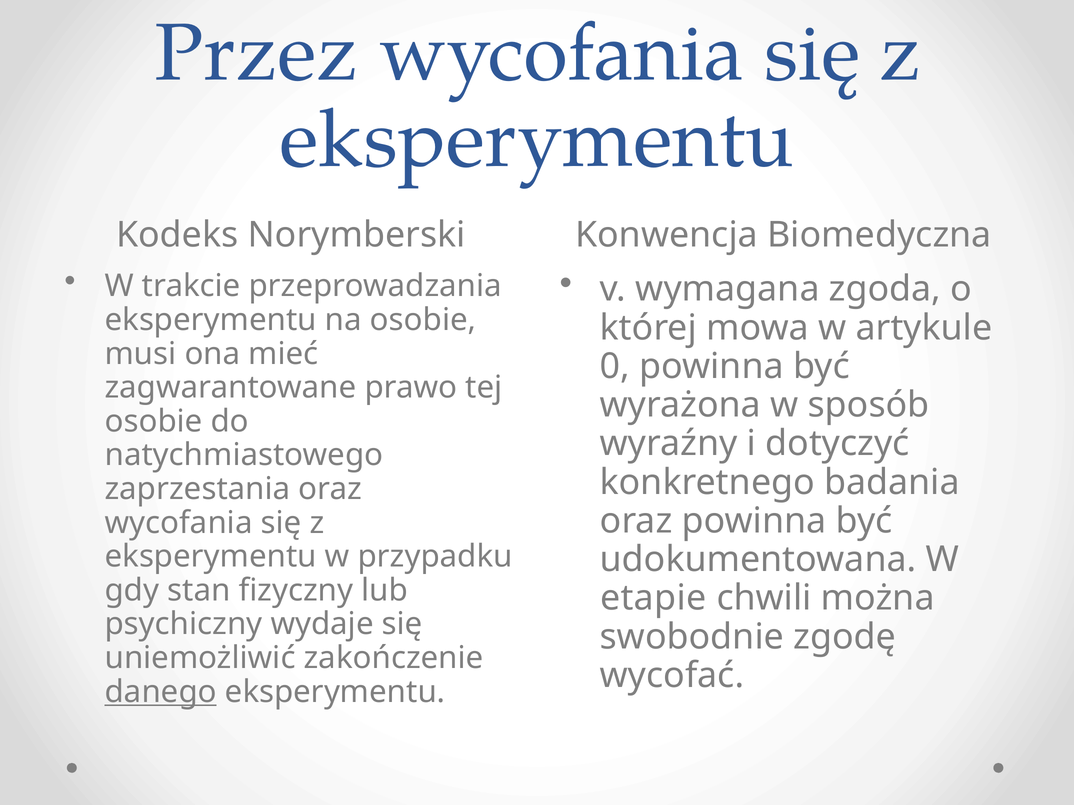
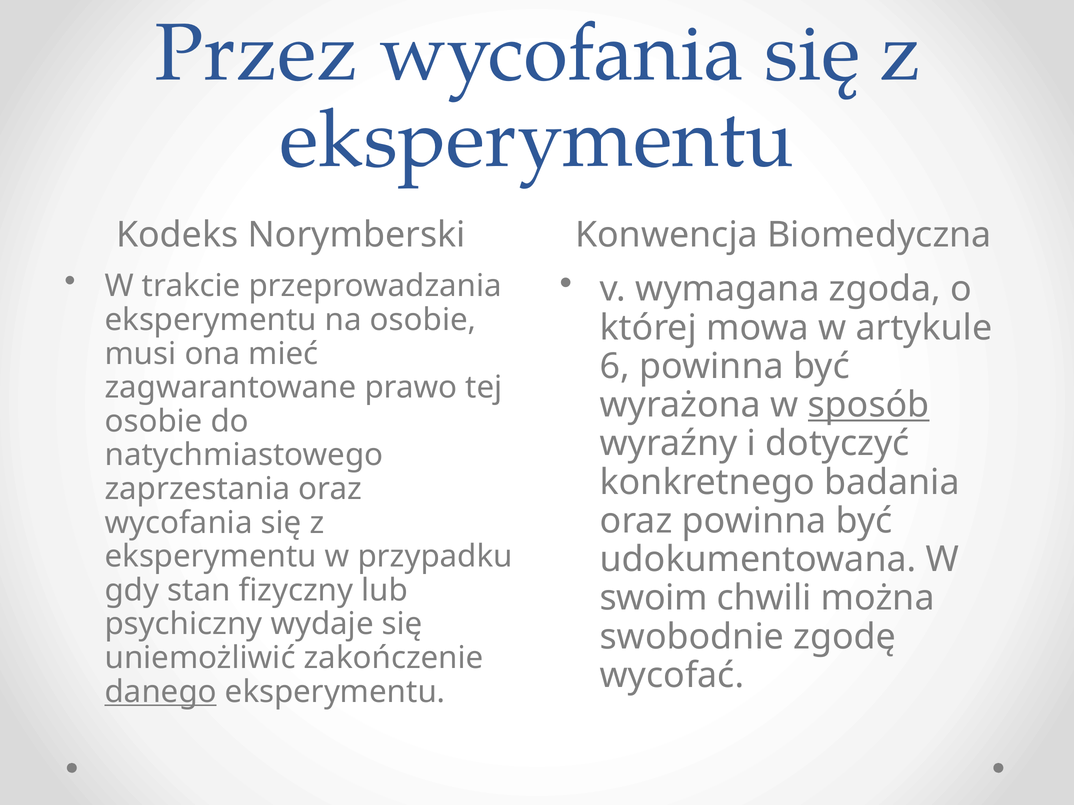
0: 0 -> 6 (615, 367)
sposób underline: none -> present (869, 405)
etapie: etapie -> swoim (654, 598)
